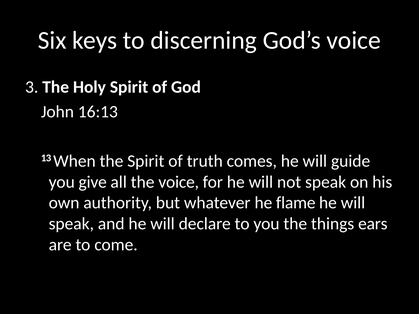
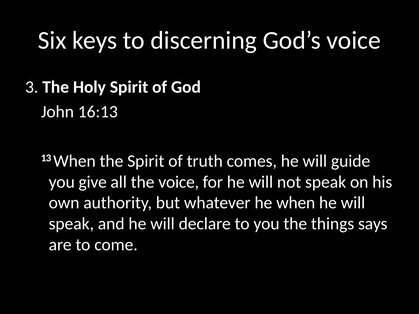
he flame: flame -> when (296, 203)
ears: ears -> says (373, 224)
